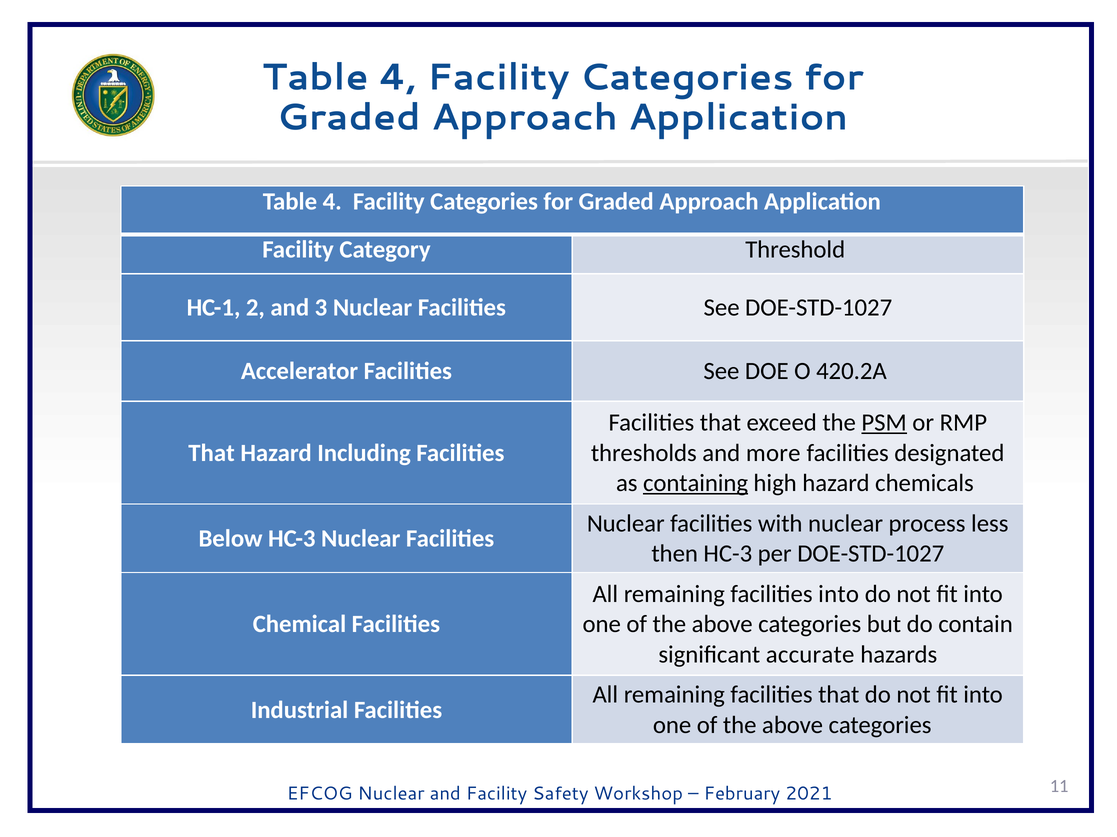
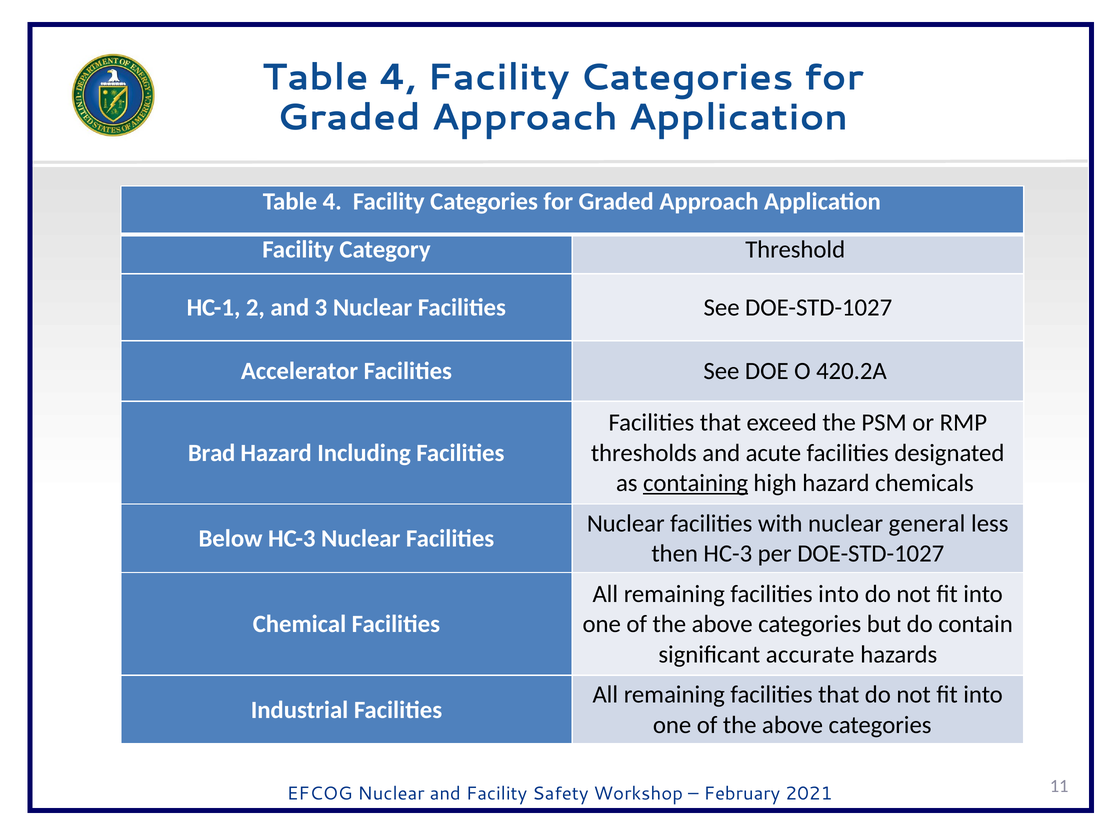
PSM underline: present -> none (884, 423)
That: That -> Brad (212, 453)
more: more -> acute (773, 453)
process: process -> general (927, 524)
